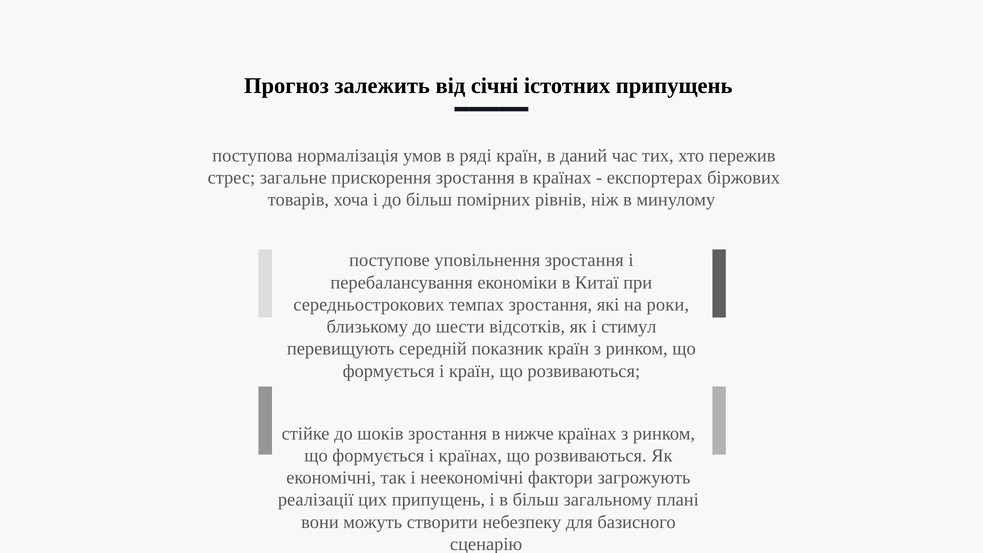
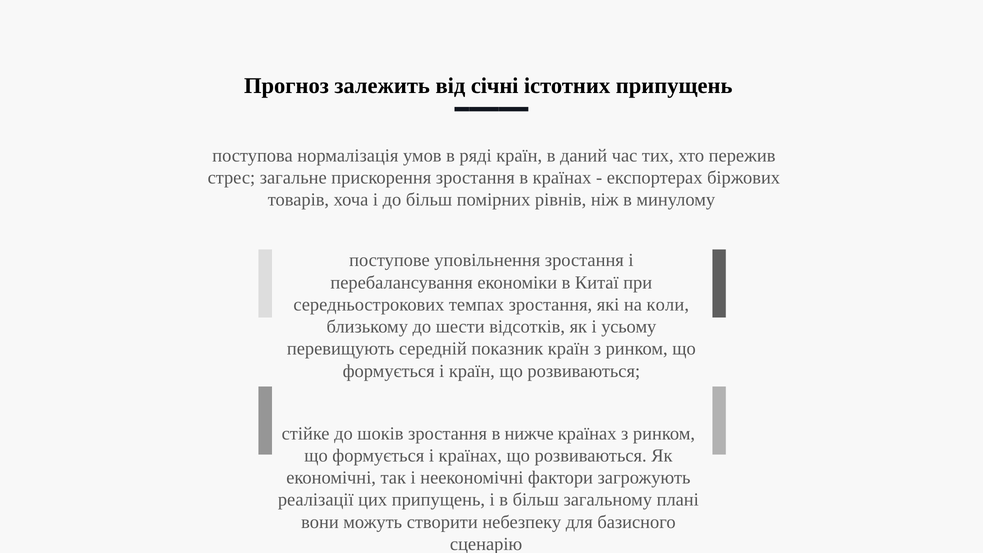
роки: роки -> коли (668, 305)
стимул: стимул -> усьому (629, 327)
